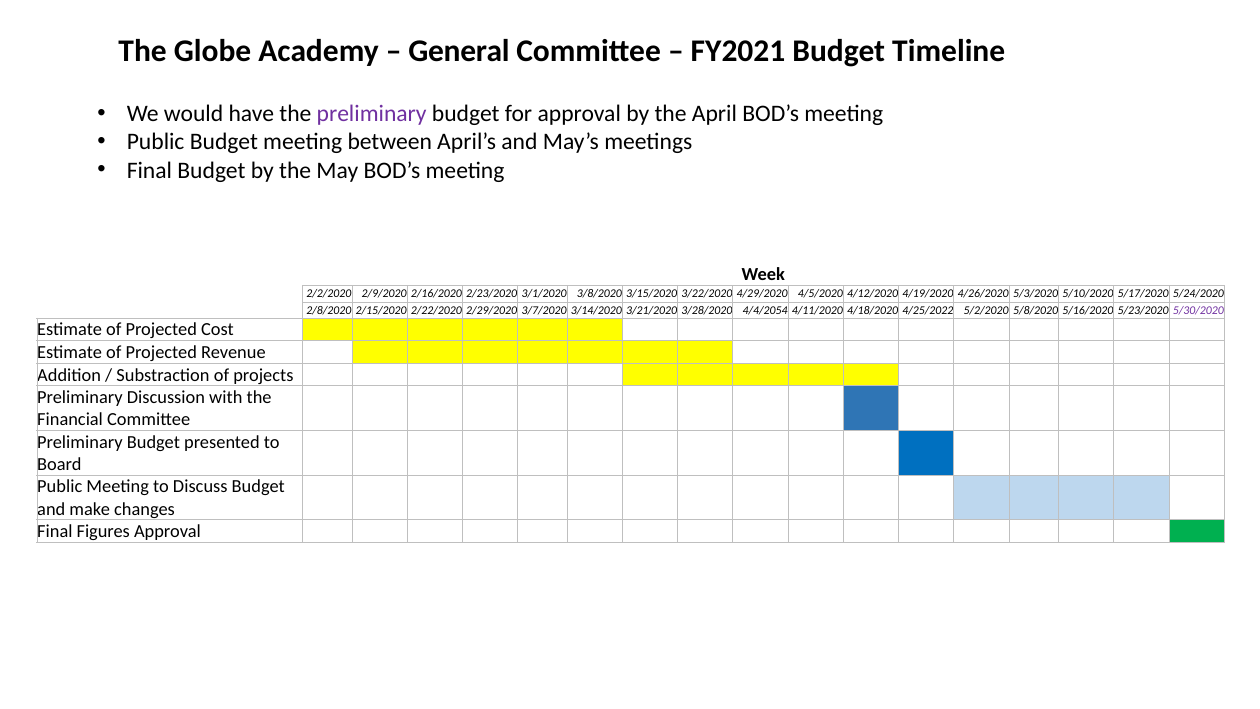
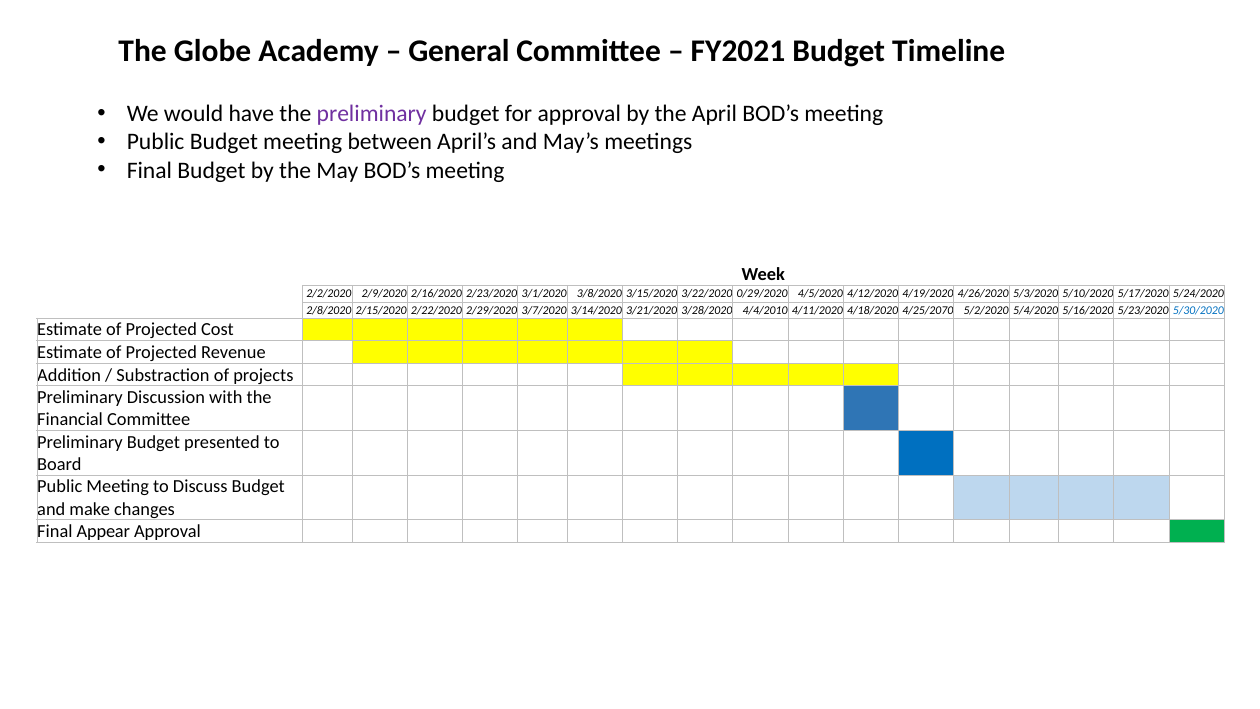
4/29/2020: 4/29/2020 -> 0/29/2020 (762, 294)
4/4/2054: 4/4/2054 -> 4/4/2010 (765, 310)
4/25/2022: 4/25/2022 -> 4/25/2070 (928, 310)
5/8/2020: 5/8/2020 -> 5/4/2020 (1036, 310)
5/30/2020 colour: purple -> blue (1198, 310)
Figures: Figures -> Appear (103, 531)
